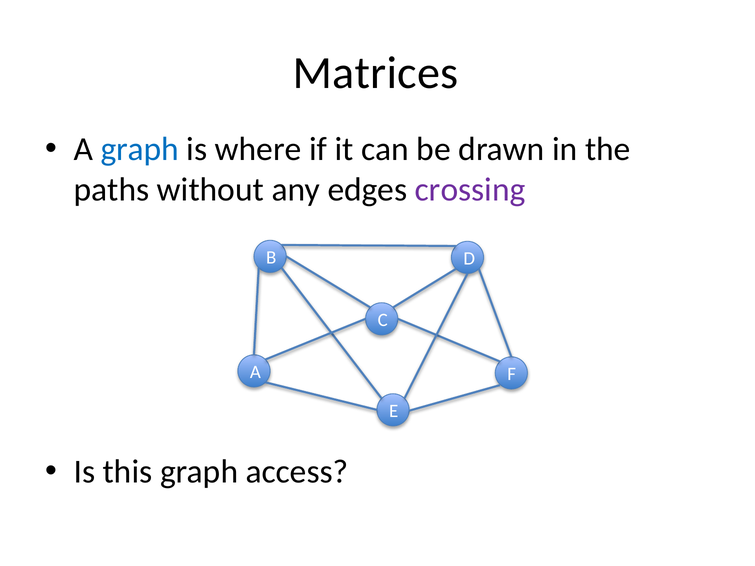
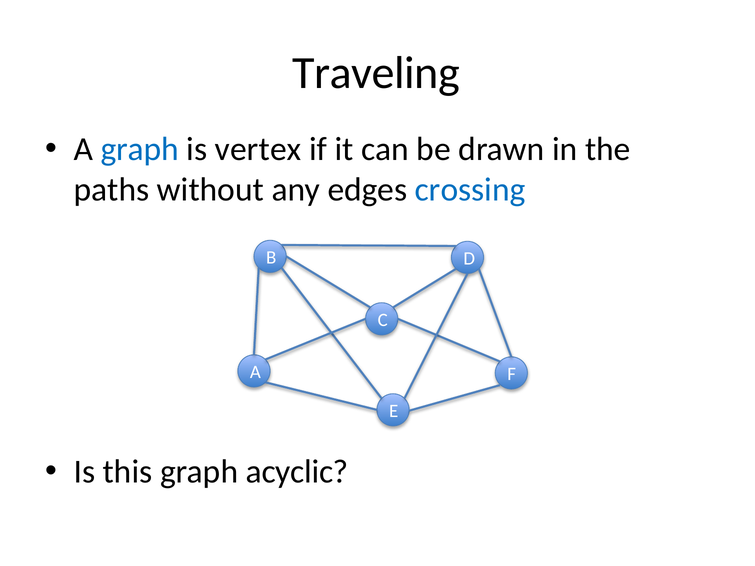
Matrices: Matrices -> Traveling (376, 73)
where: where -> vertex (258, 149)
crossing colour: purple -> blue (470, 190)
access: access -> acyclic (297, 472)
